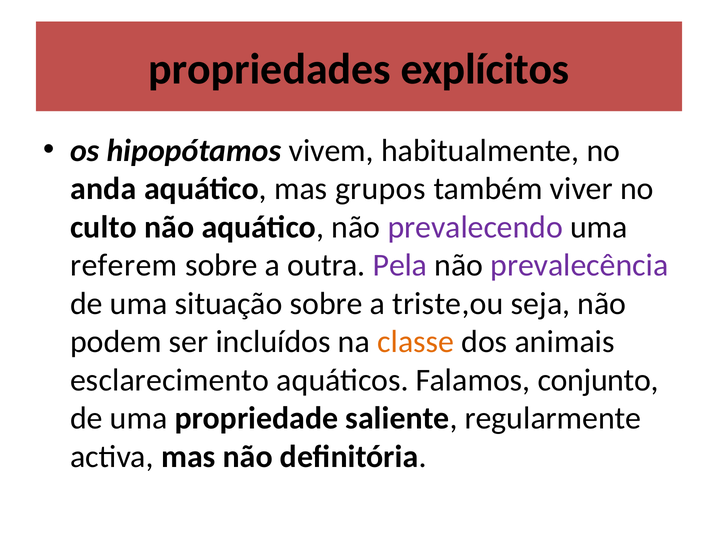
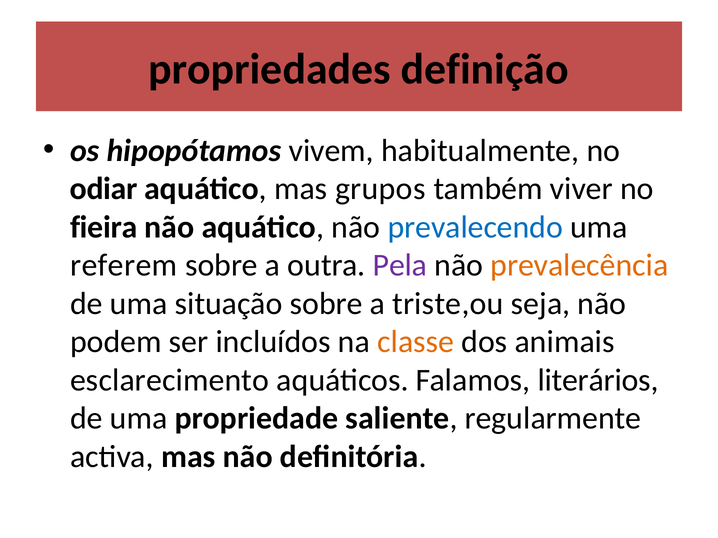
explícitos: explícitos -> definição (485, 70)
anda: anda -> odiar (104, 189)
culto: culto -> fieira (104, 227)
prevalecendo colour: purple -> blue (475, 227)
prevalecência colour: purple -> orange (579, 266)
conjunto: conjunto -> literários (598, 380)
